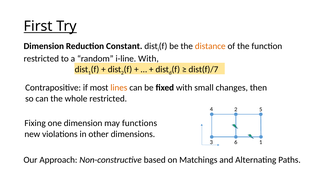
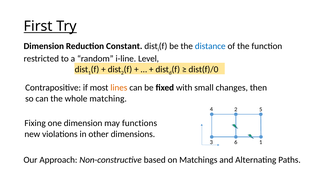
distance colour: orange -> blue (210, 46)
i-line With: With -> Level (149, 59)
dist(f)/7: dist(f)/7 -> dist(f)/0 (203, 69)
whole restricted: restricted -> matching (108, 99)
